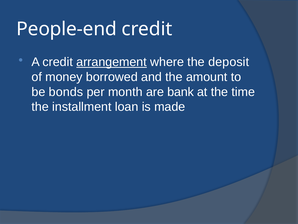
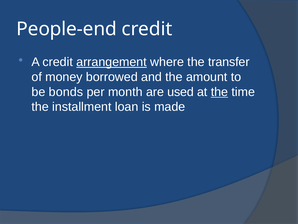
deposit: deposit -> transfer (229, 62)
bank: bank -> used (181, 92)
the underline: none -> present (219, 92)
